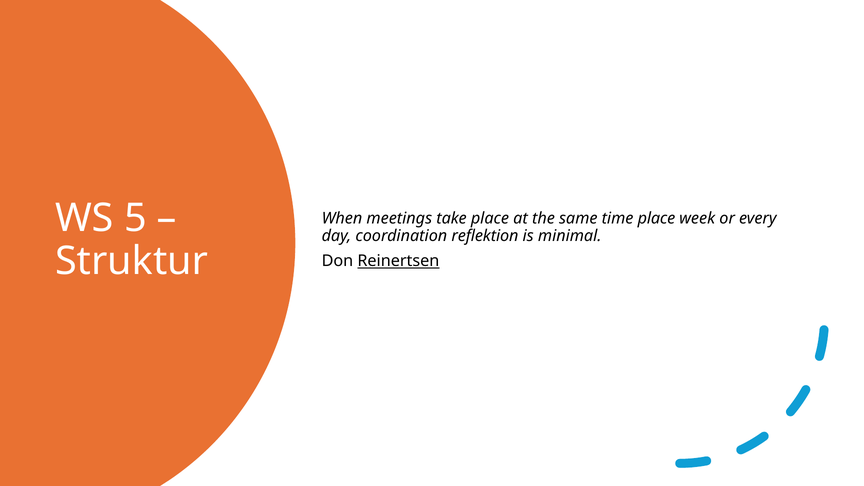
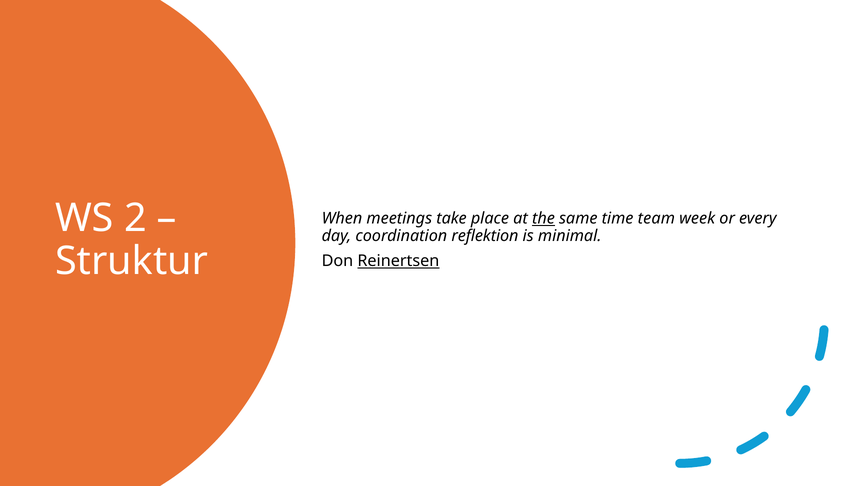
5: 5 -> 2 (135, 218)
the underline: none -> present (543, 219)
time place: place -> team (656, 219)
